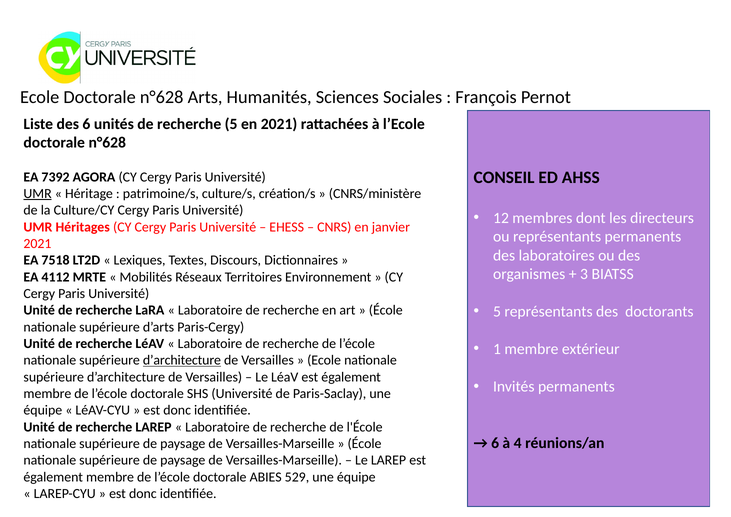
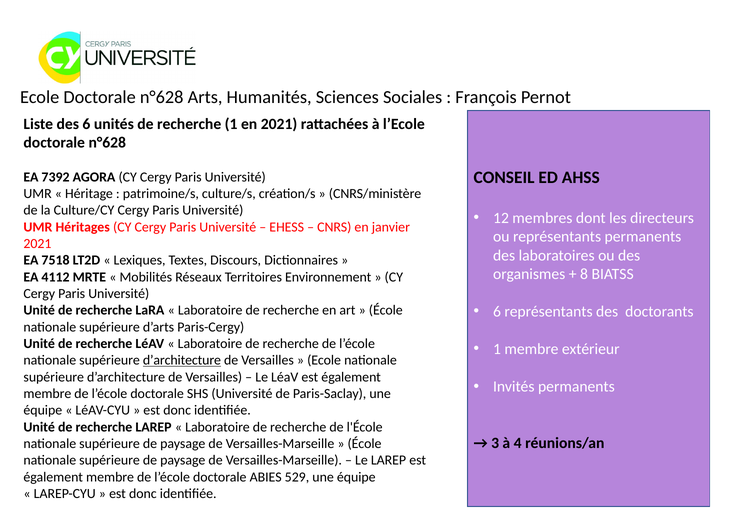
recherche 5: 5 -> 1 (231, 124)
UMR underline: present -> none (38, 194)
3: 3 -> 8 (584, 274)
5: 5 -> 6 (497, 312)
6: 6 -> 3 (495, 443)
